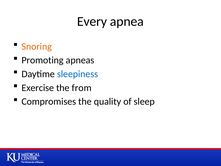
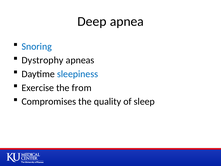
Every: Every -> Deep (92, 21)
Snoring colour: orange -> blue (37, 46)
Promoting: Promoting -> Dystrophy (43, 60)
